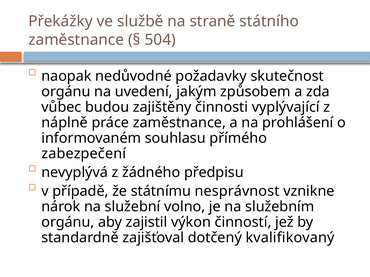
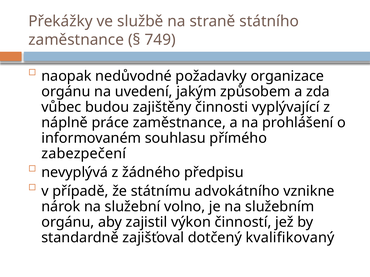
504: 504 -> 749 (160, 40)
skutečnost: skutečnost -> organizace (287, 76)
nesprávnost: nesprávnost -> advokátního (237, 191)
